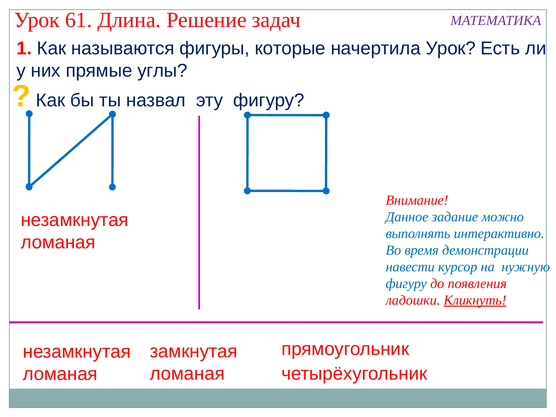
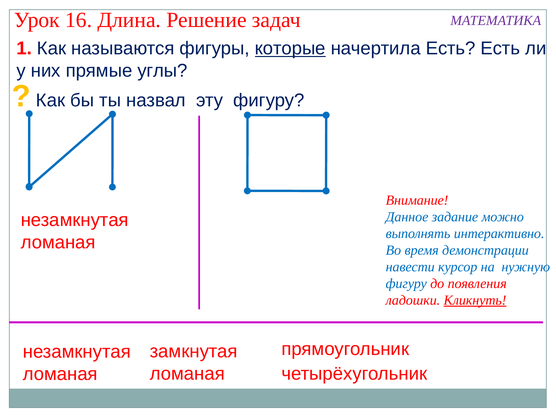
61: 61 -> 16 (79, 20)
которые underline: none -> present (290, 48)
начертила Урок: Урок -> Есть (451, 48)
